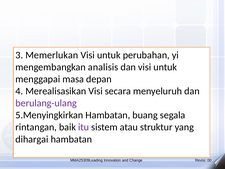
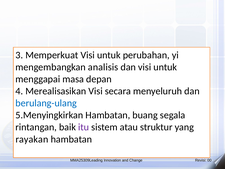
Memerlukan: Memerlukan -> Memperkuat (52, 55)
berulang-ulang colour: purple -> blue (46, 103)
dihargai: dihargai -> rayakan (32, 139)
